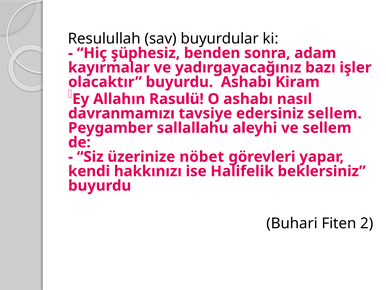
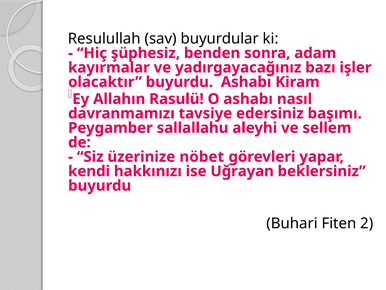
edersiniz sellem: sellem -> başımı (335, 113)
Halifelik: Halifelik -> Uğrayan (242, 171)
